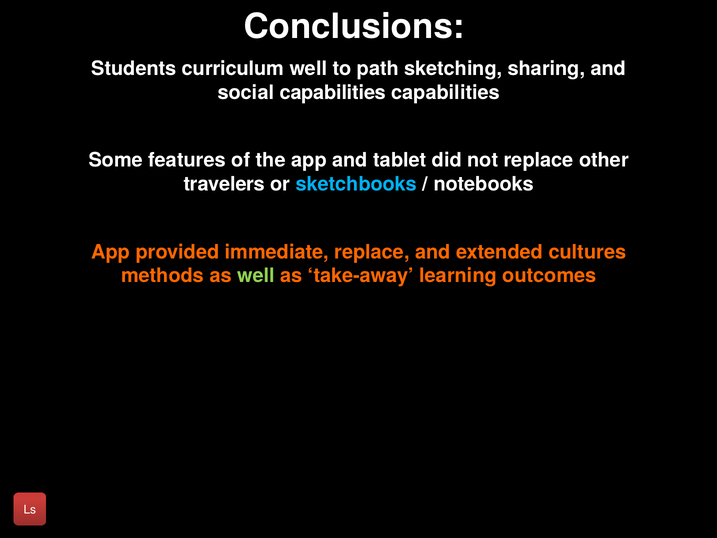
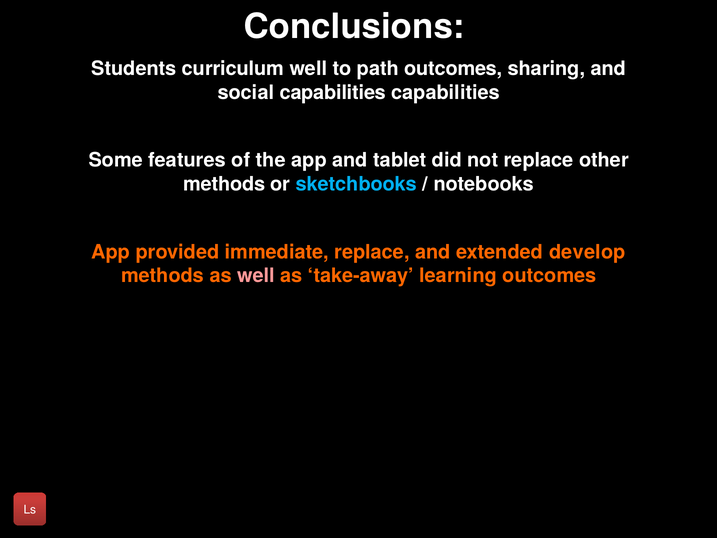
path sketching: sketching -> outcomes (453, 69)
travelers: travelers -> methods (224, 184)
cultures: cultures -> develop (587, 252)
well colour: light green -> pink (256, 276)
